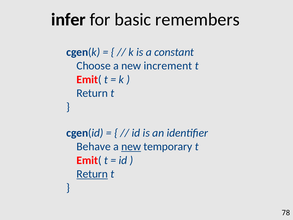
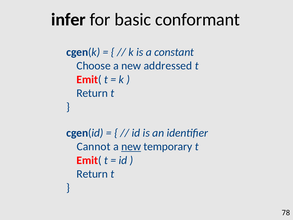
remembers: remembers -> conformant (198, 20)
increment: increment -> addressed (168, 66)
Behave: Behave -> Cannot (94, 146)
Return underline: present -> none (92, 174)
